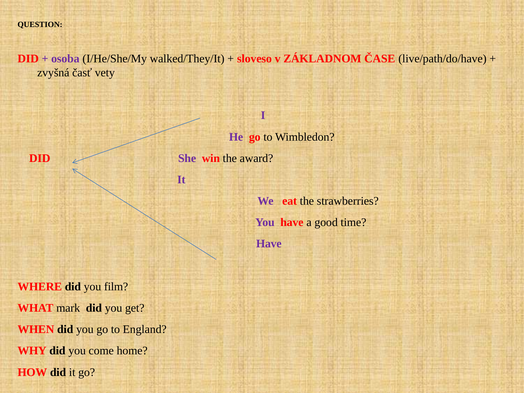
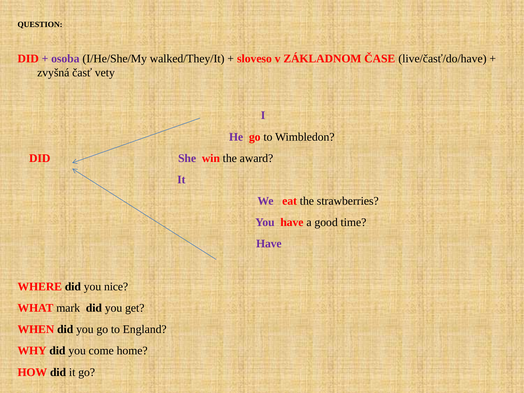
live/path/do/have: live/path/do/have -> live/časť/do/have (442, 59)
film: film -> nice (116, 287)
